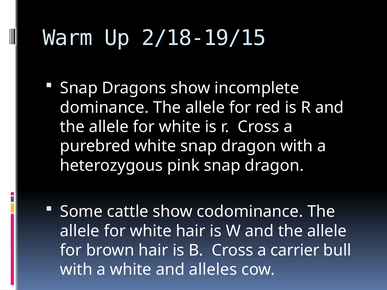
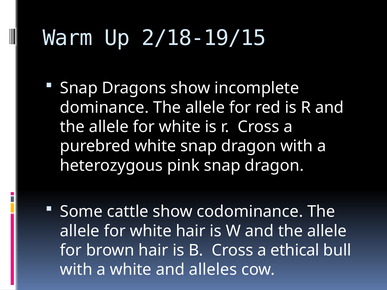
carrier: carrier -> ethical (295, 251)
